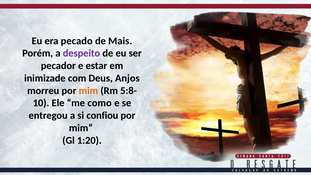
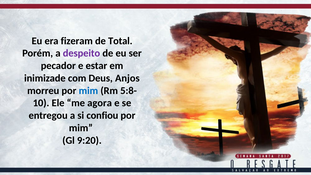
pecado: pecado -> fizeram (77, 41)
Mais: Mais -> Total (120, 41)
mim colour: orange -> blue (88, 91)
como: como -> agora (100, 103)
1:20: 1:20 -> 9:20 (89, 140)
